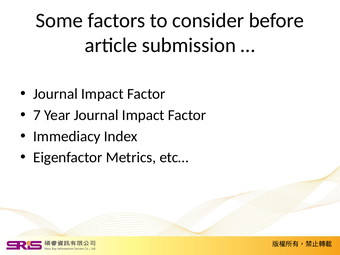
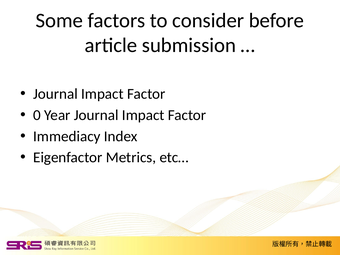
7: 7 -> 0 (37, 115)
